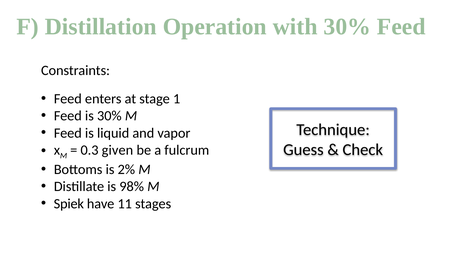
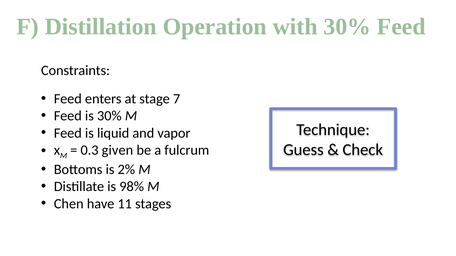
1: 1 -> 7 (177, 99)
Spiek: Spiek -> Chen (69, 204)
